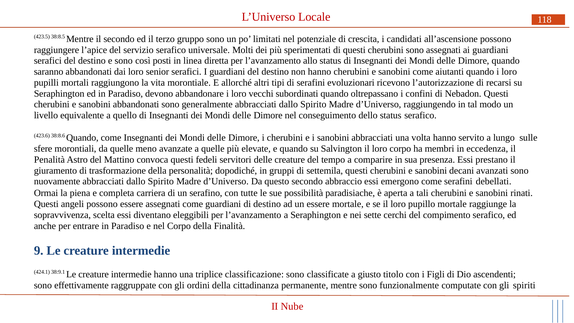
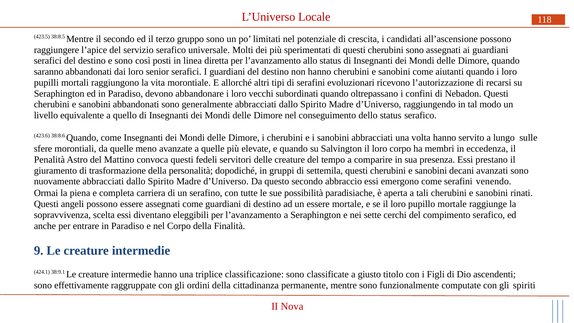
debellati: debellati -> venendo (494, 182)
Nube: Nube -> Nova (292, 307)
